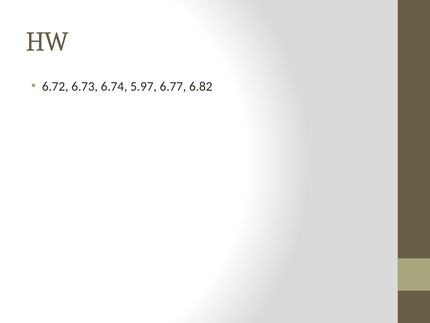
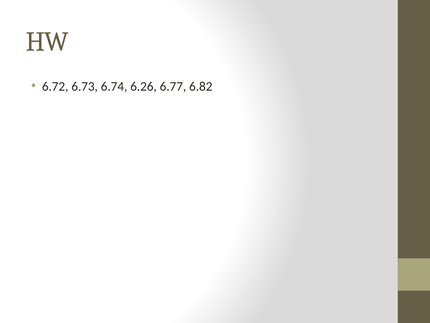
5.97: 5.97 -> 6.26 (144, 86)
